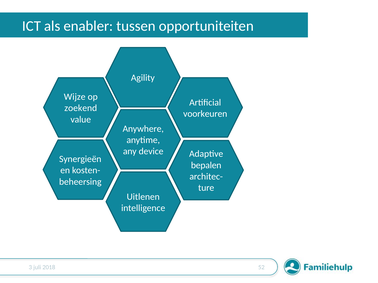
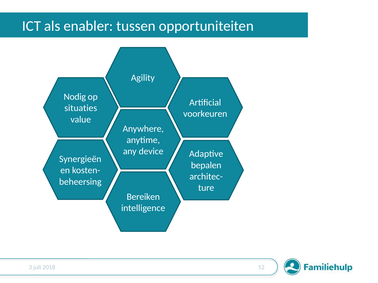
Wijze: Wijze -> Nodig (75, 97)
zoekend: zoekend -> situaties (81, 108)
Uitlenen: Uitlenen -> Bereiken (143, 197)
